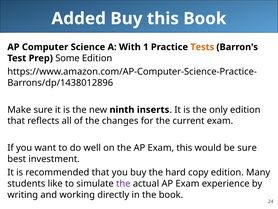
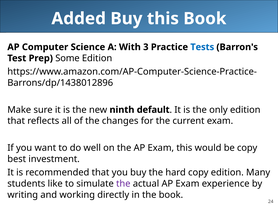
1: 1 -> 3 (146, 47)
Tests colour: orange -> blue (202, 47)
inserts: inserts -> default (153, 110)
be sure: sure -> copy (247, 148)
